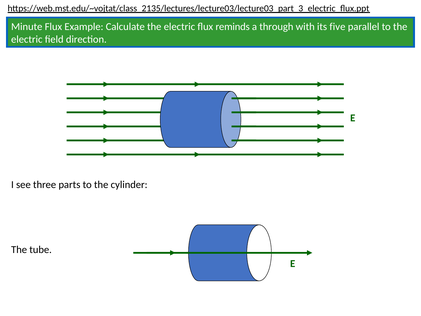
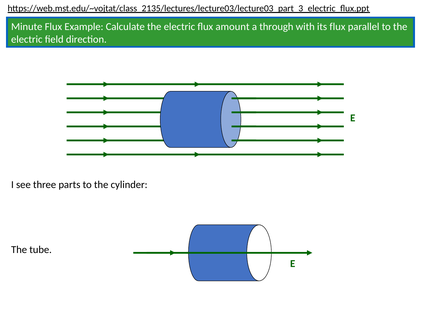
reminds: reminds -> amount (233, 27)
its five: five -> flux (337, 27)
